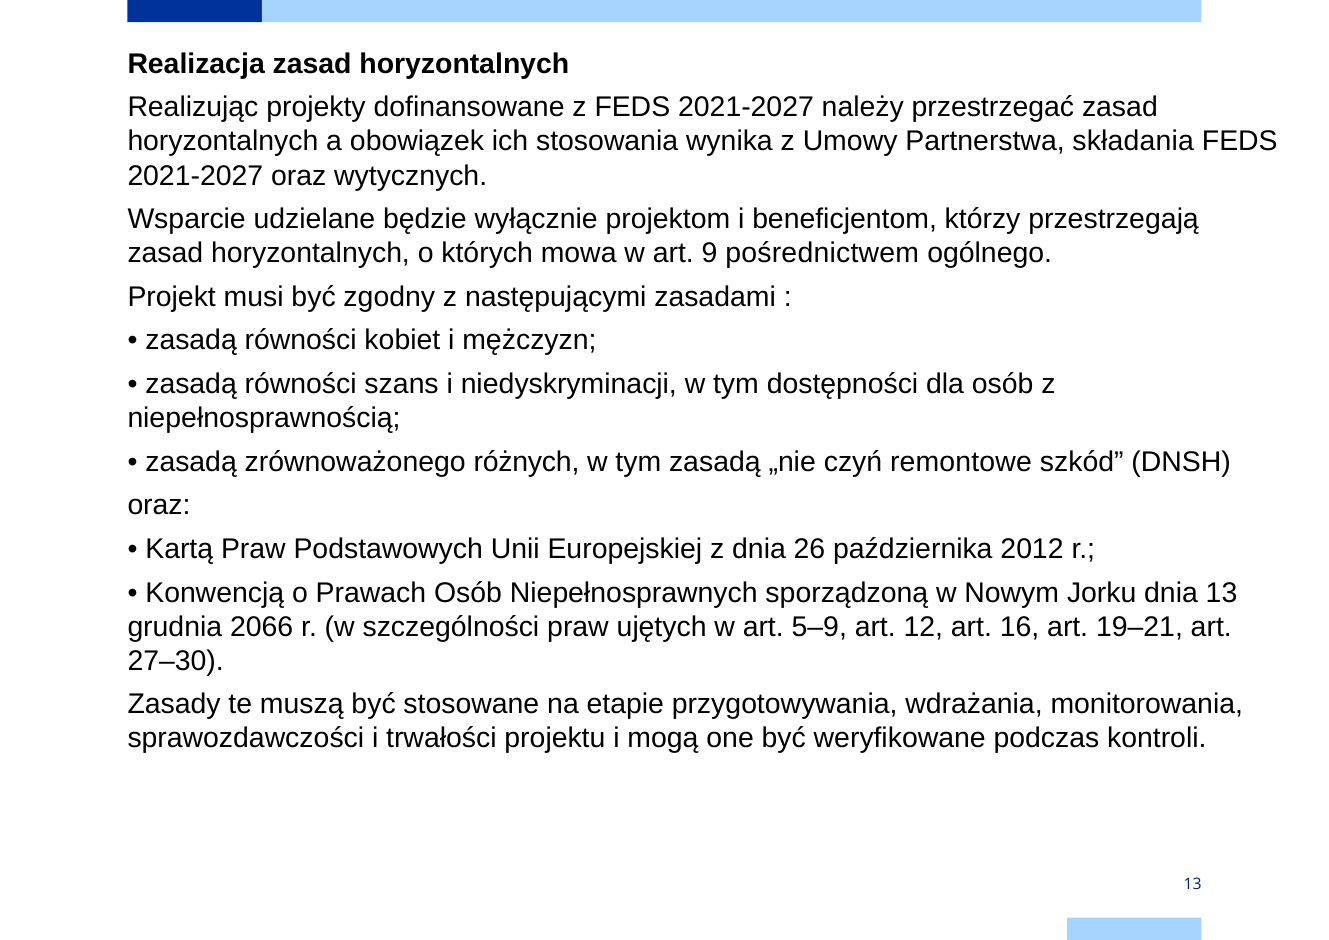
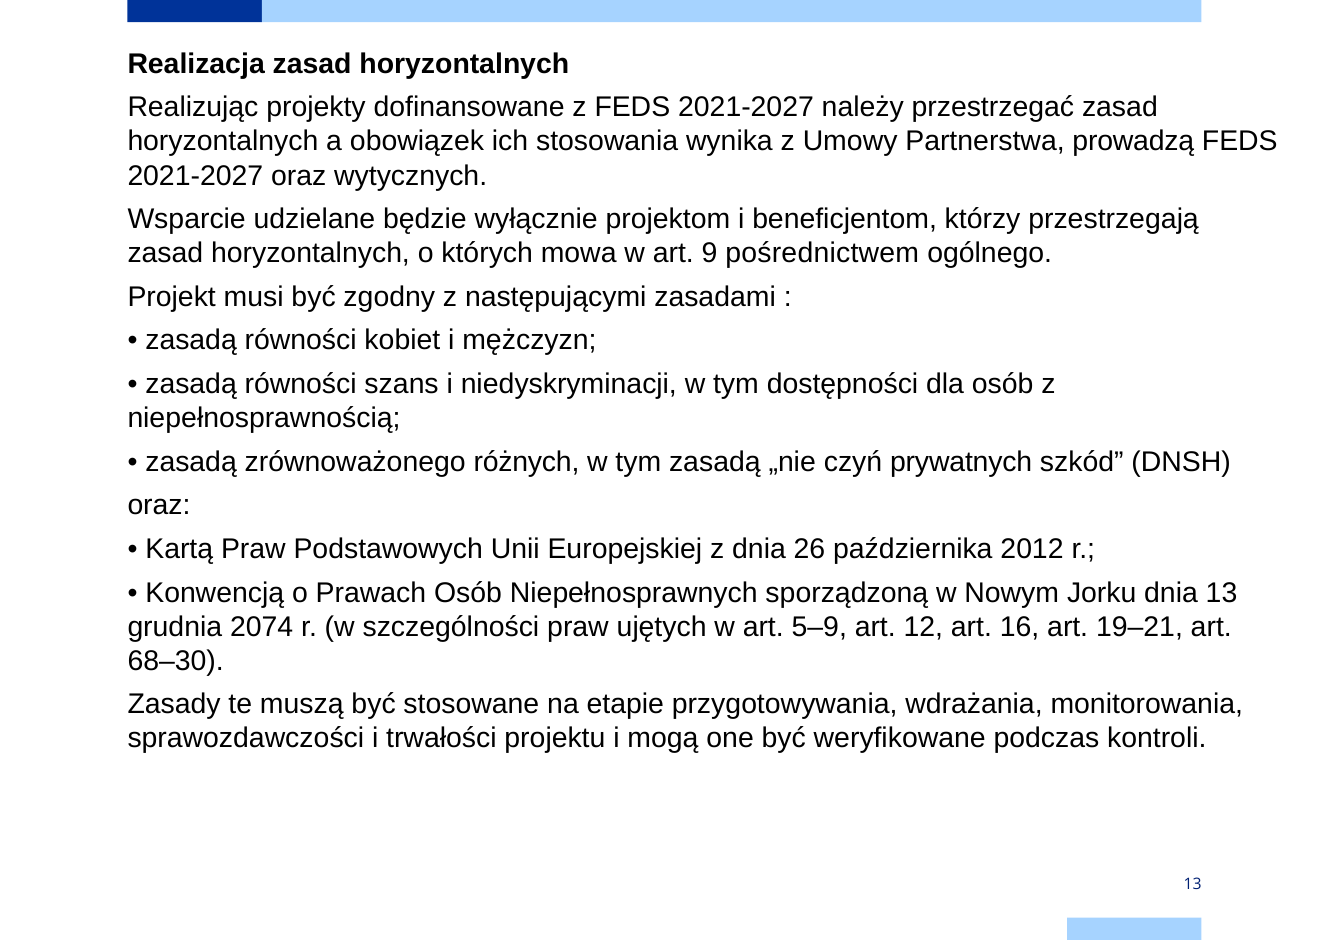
składania: składania -> prowadzą (1133, 141)
remontowe: remontowe -> prywatnych (961, 462)
2066: 2066 -> 2074 (262, 627)
27–30: 27–30 -> 68–30 (176, 661)
